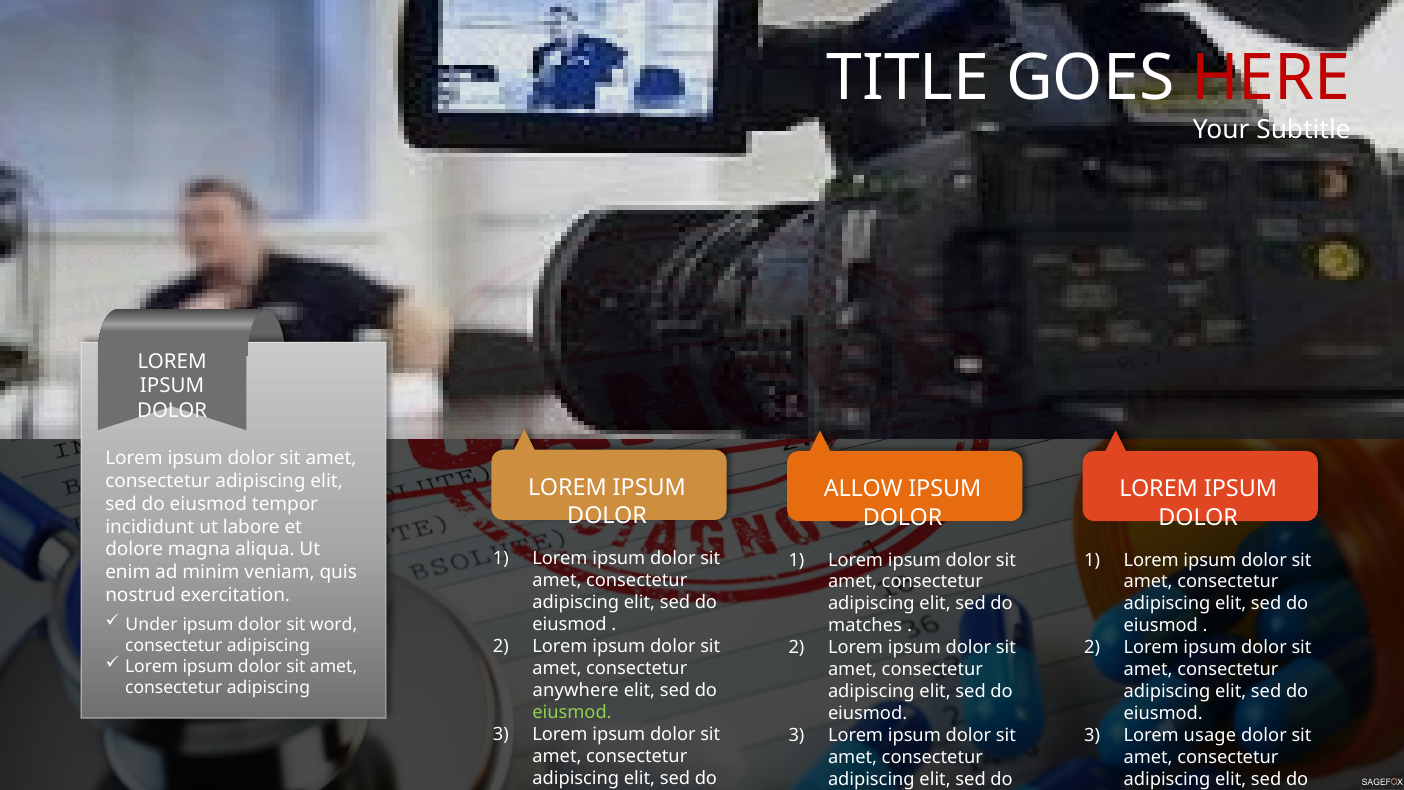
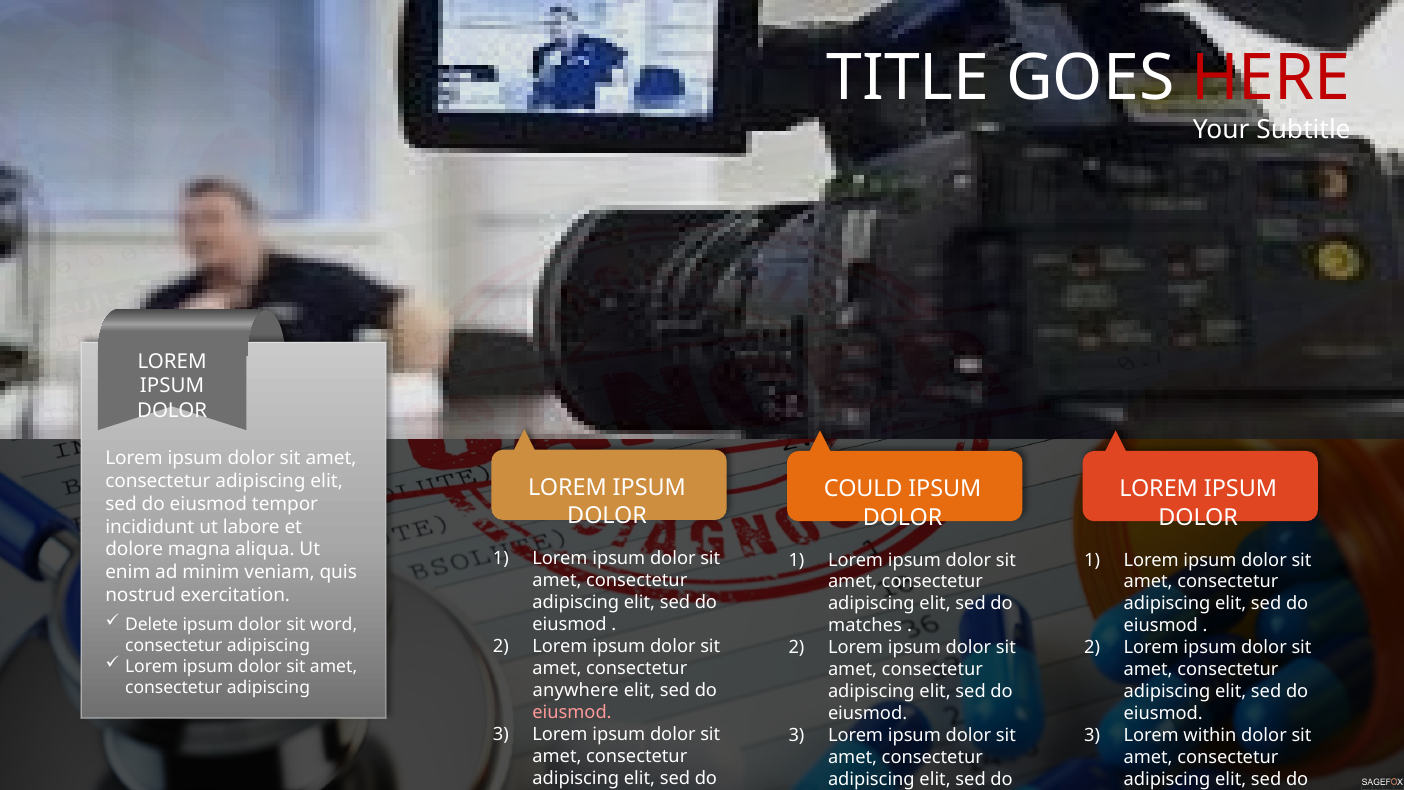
ALLOW: ALLOW -> COULD (863, 489)
Under: Under -> Delete (152, 624)
eiusmod colour: light green -> pink (572, 712)
usage: usage -> within (1210, 735)
